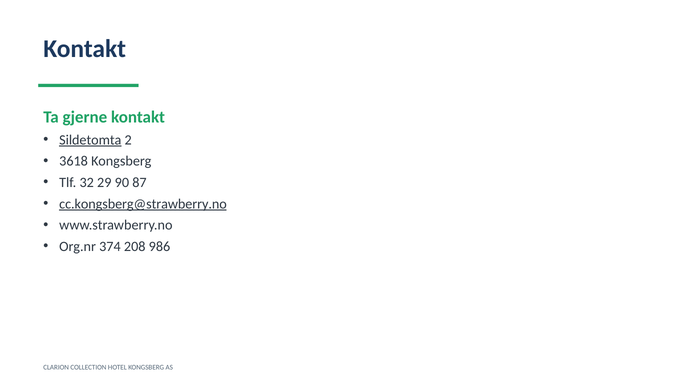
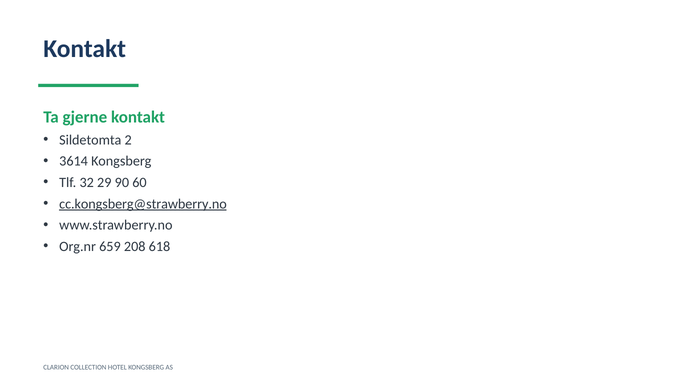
Sildetomta underline: present -> none (90, 140)
3618: 3618 -> 3614 (74, 161)
87: 87 -> 60 (139, 182)
374: 374 -> 659 (110, 246)
986: 986 -> 618 (159, 246)
